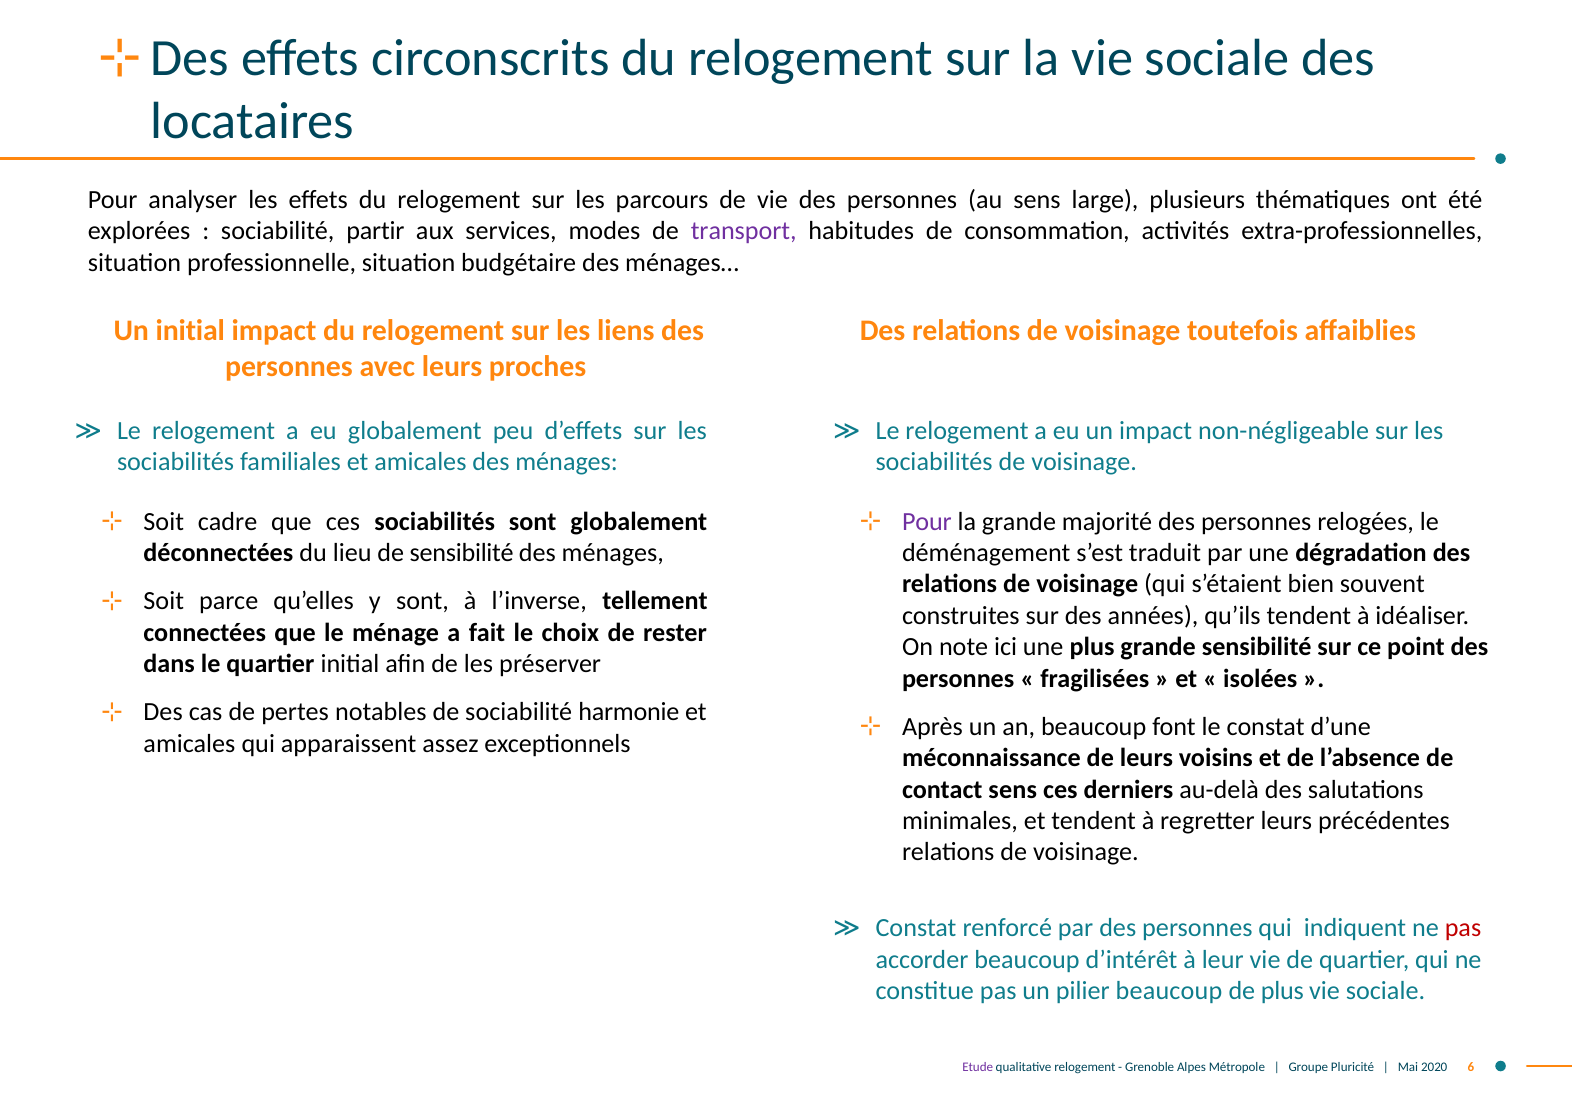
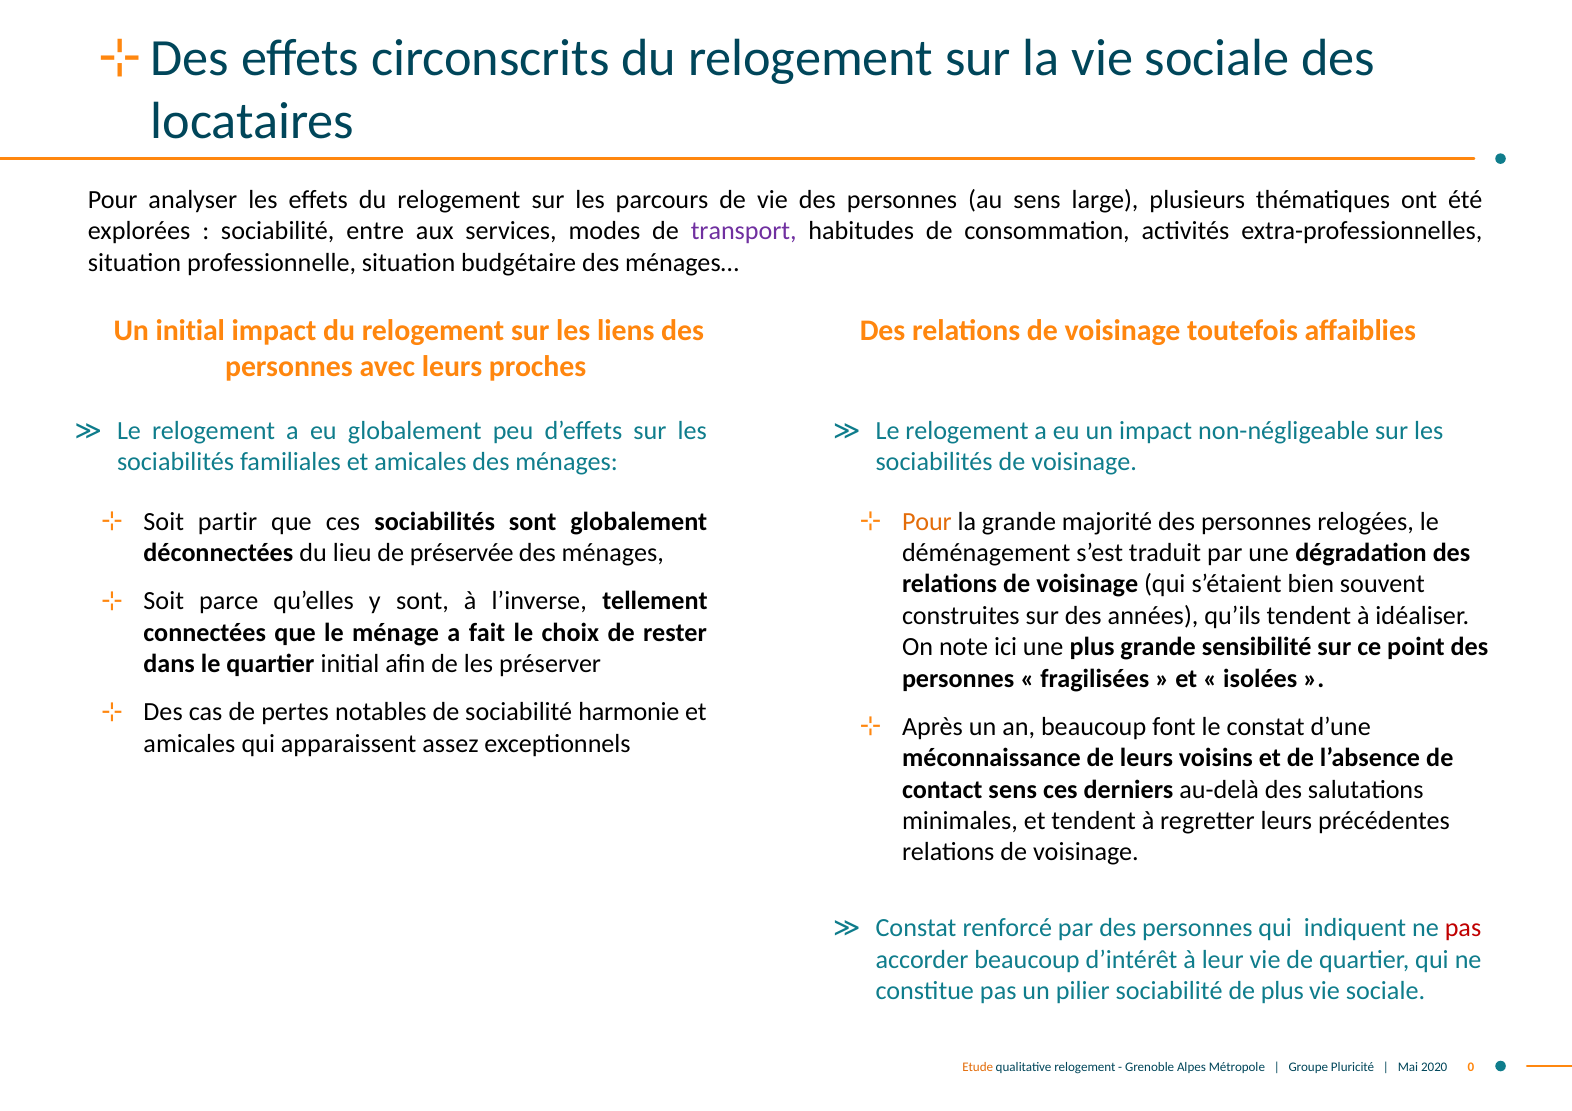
partir: partir -> entre (375, 231)
cadre: cadre -> partir (228, 522)
Pour colour: purple -> orange (927, 522)
de sensibilité: sensibilité -> préservée (462, 553)
pilier beaucoup: beaucoup -> sociabilité (1169, 992)
Etude colour: purple -> orange (978, 1068)
6: 6 -> 0 (1471, 1067)
